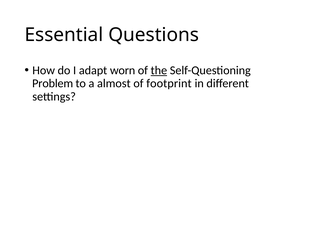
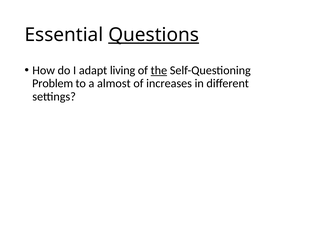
Questions underline: none -> present (154, 35)
worn: worn -> living (123, 70)
footprint: footprint -> increases (169, 83)
